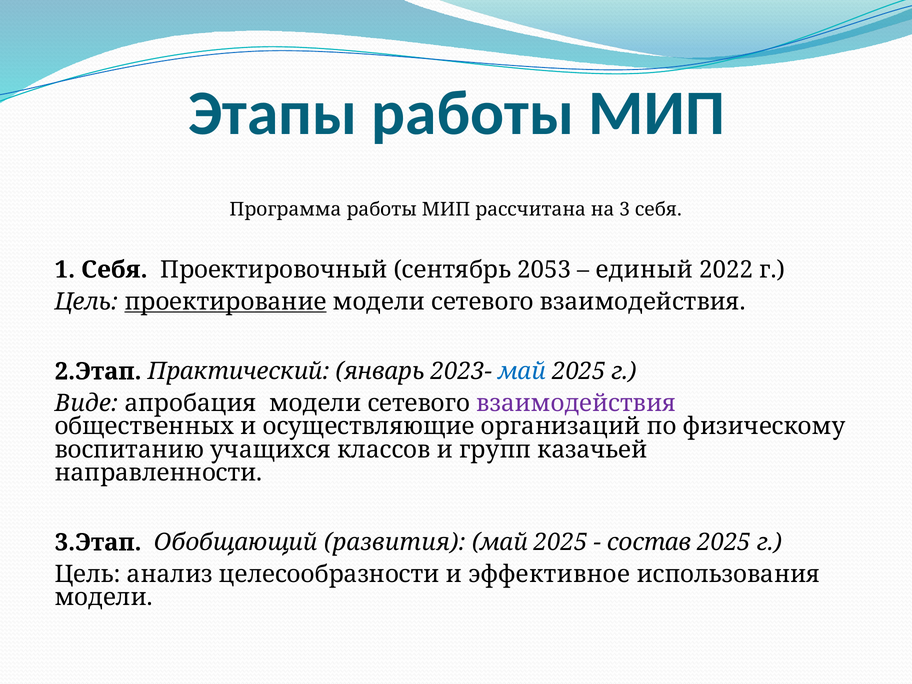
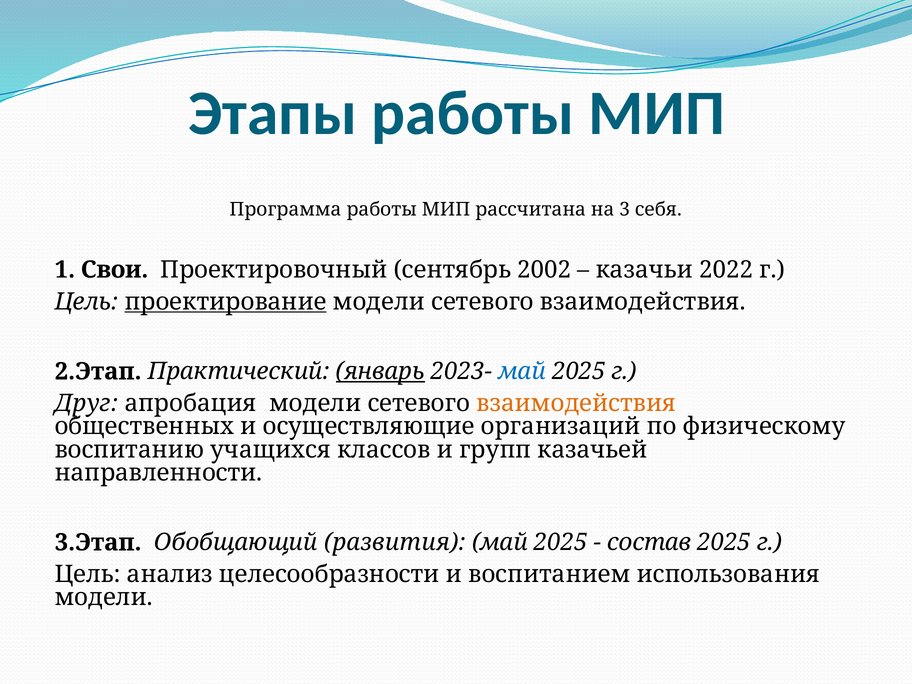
1 Себя: Себя -> Свои (115, 270)
2053: 2053 -> 2002 (544, 270)
единый: единый -> казачьи (644, 270)
январь underline: none -> present (380, 371)
Виде: Виде -> Друг (86, 403)
взаимодействия colour: purple -> orange (576, 403)
эффективное: эффективное -> воспитанием (549, 574)
